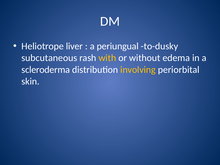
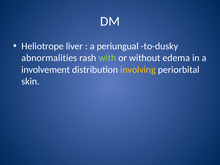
subcutaneous: subcutaneous -> abnormalities (49, 58)
with colour: yellow -> light green (107, 58)
scleroderma: scleroderma -> involvement (46, 70)
